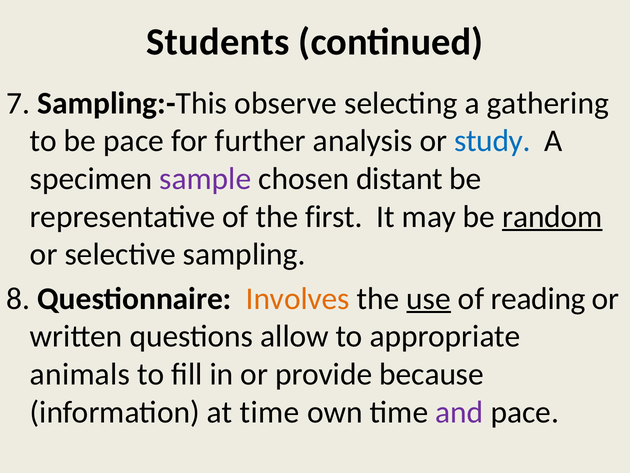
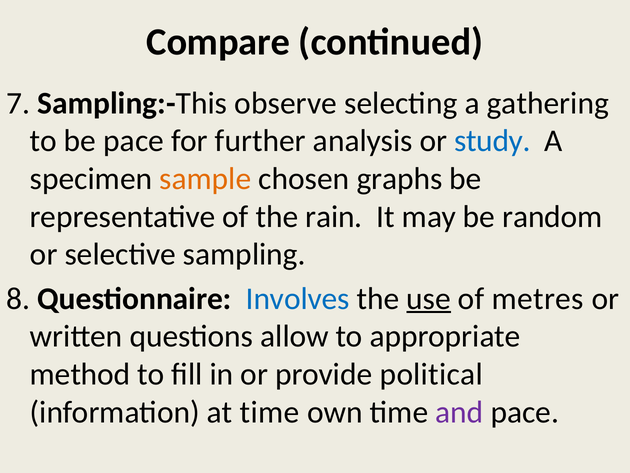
Students: Students -> Compare (218, 42)
sample colour: purple -> orange (205, 179)
distant: distant -> graphs (399, 179)
first: first -> rain (334, 216)
random underline: present -> none (552, 216)
Involves colour: orange -> blue (298, 298)
reading: reading -> metres (538, 298)
animals: animals -> method (80, 374)
because: because -> political (431, 374)
